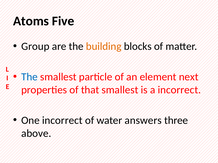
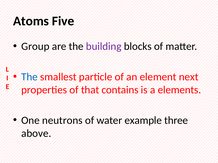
building colour: orange -> purple (104, 47)
that smallest: smallest -> contains (120, 90)
a incorrect: incorrect -> elements (179, 90)
One incorrect: incorrect -> neutrons (62, 121)
answers: answers -> example (143, 121)
